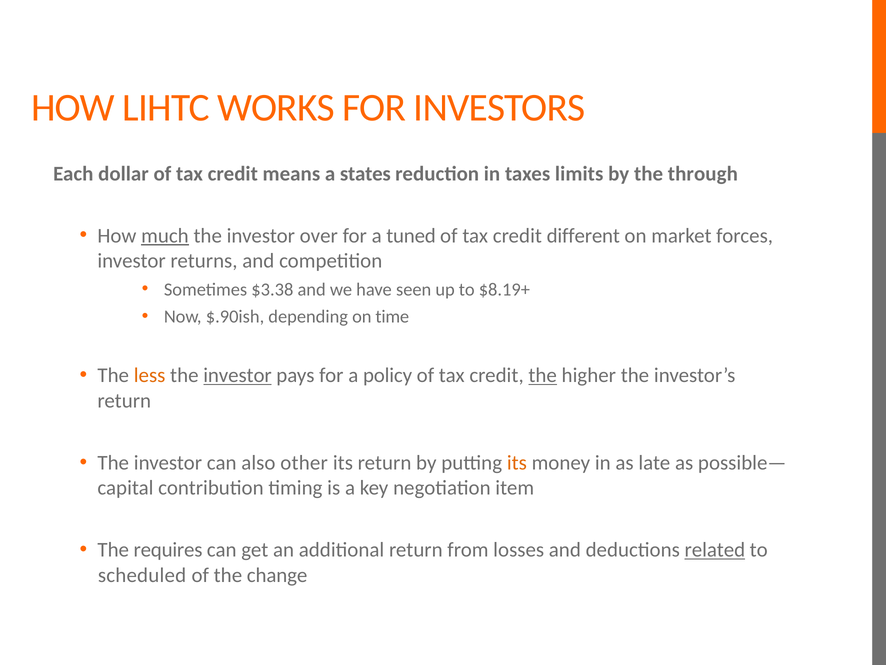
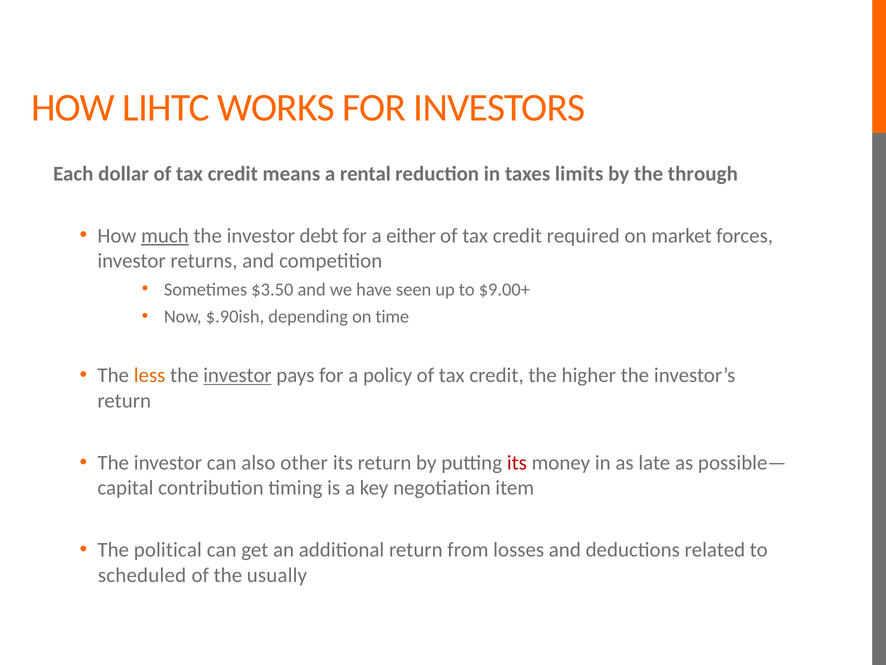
states: states -> rental (365, 174)
over: over -> debt (319, 236)
tuned: tuned -> either (411, 236)
different: different -> required (583, 236)
$3.38: $3.38 -> $3.50 (272, 289)
$8.19+: $8.19+ -> $9.00+ (504, 289)
the underline: present -> none (543, 375)
its colour: orange -> red (517, 462)
requires: requires -> political (168, 550)
related underline: present -> none (715, 550)
change: change -> usually (277, 575)
